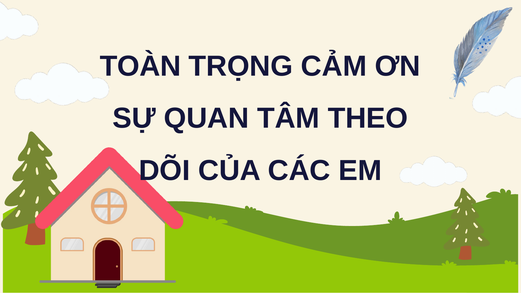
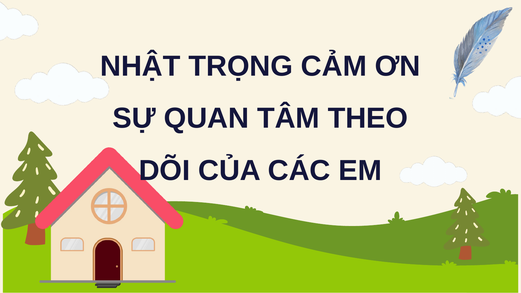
TOÀN: TOÀN -> NHẬT (140, 66)
